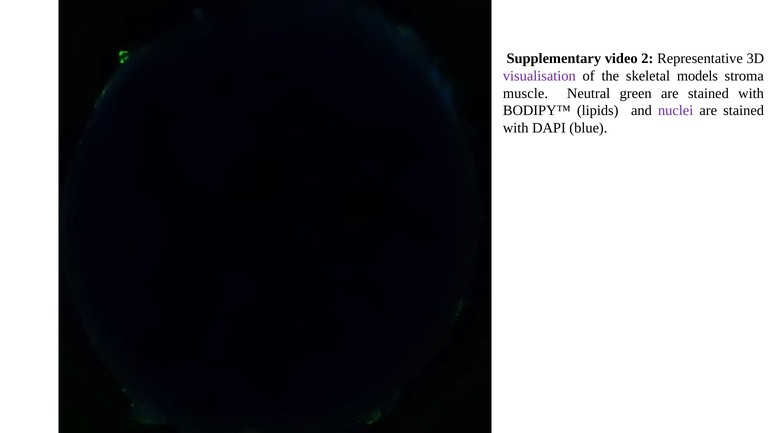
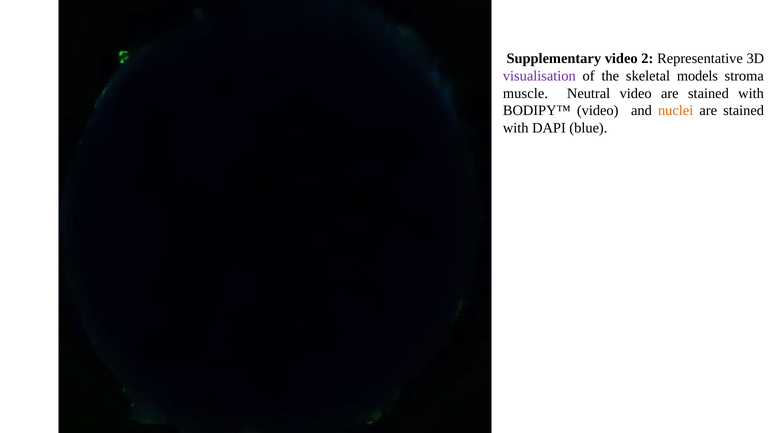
Neutral green: green -> video (636, 93)
BODIPY™ lipids: lipids -> video (598, 111)
nuclei colour: purple -> orange (676, 111)
